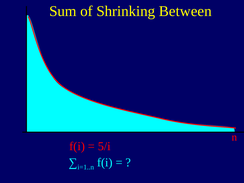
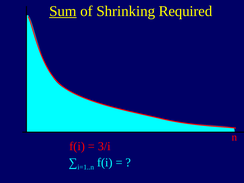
Sum underline: none -> present (63, 11)
Between: Between -> Required (185, 11)
5/i: 5/i -> 3/i (104, 146)
